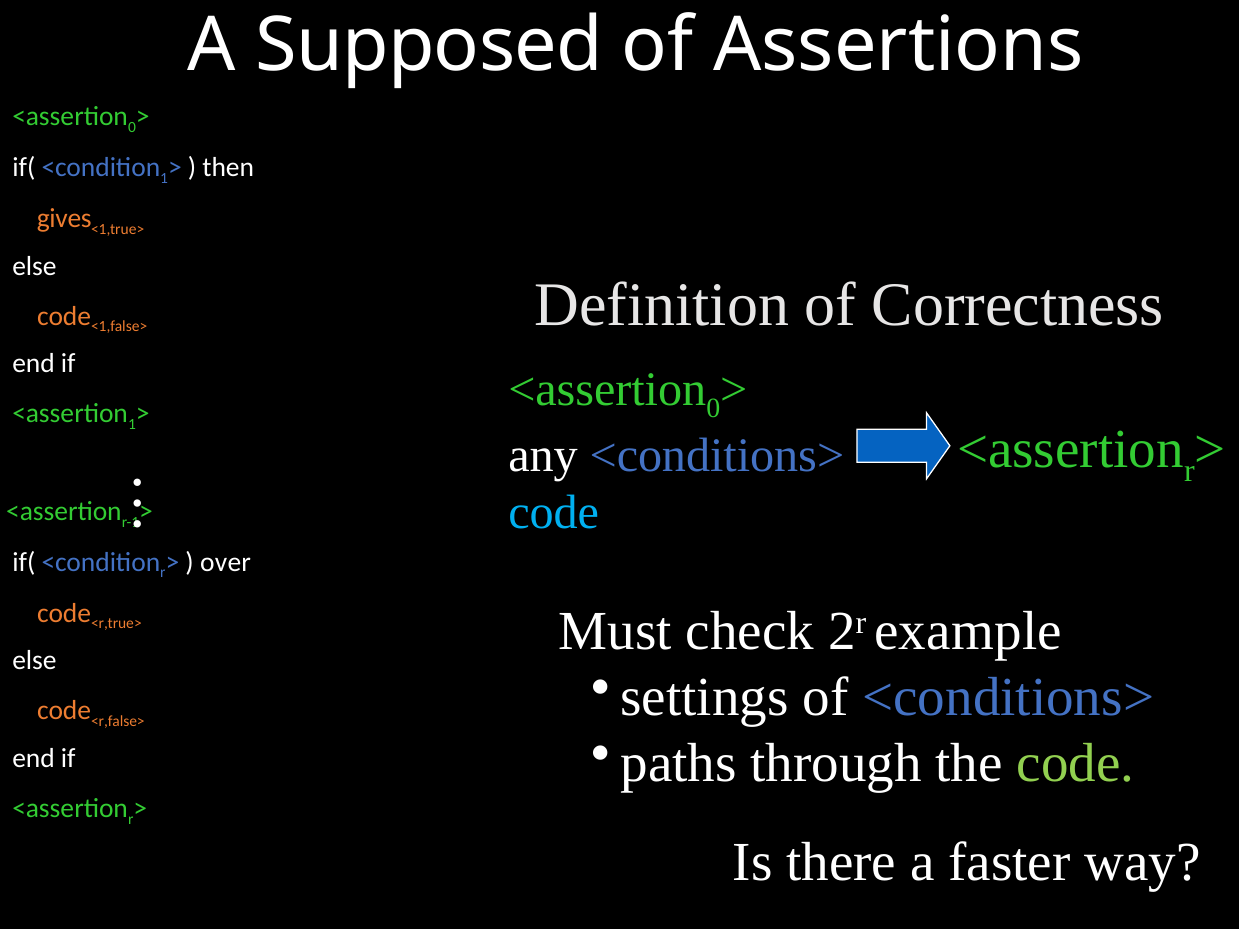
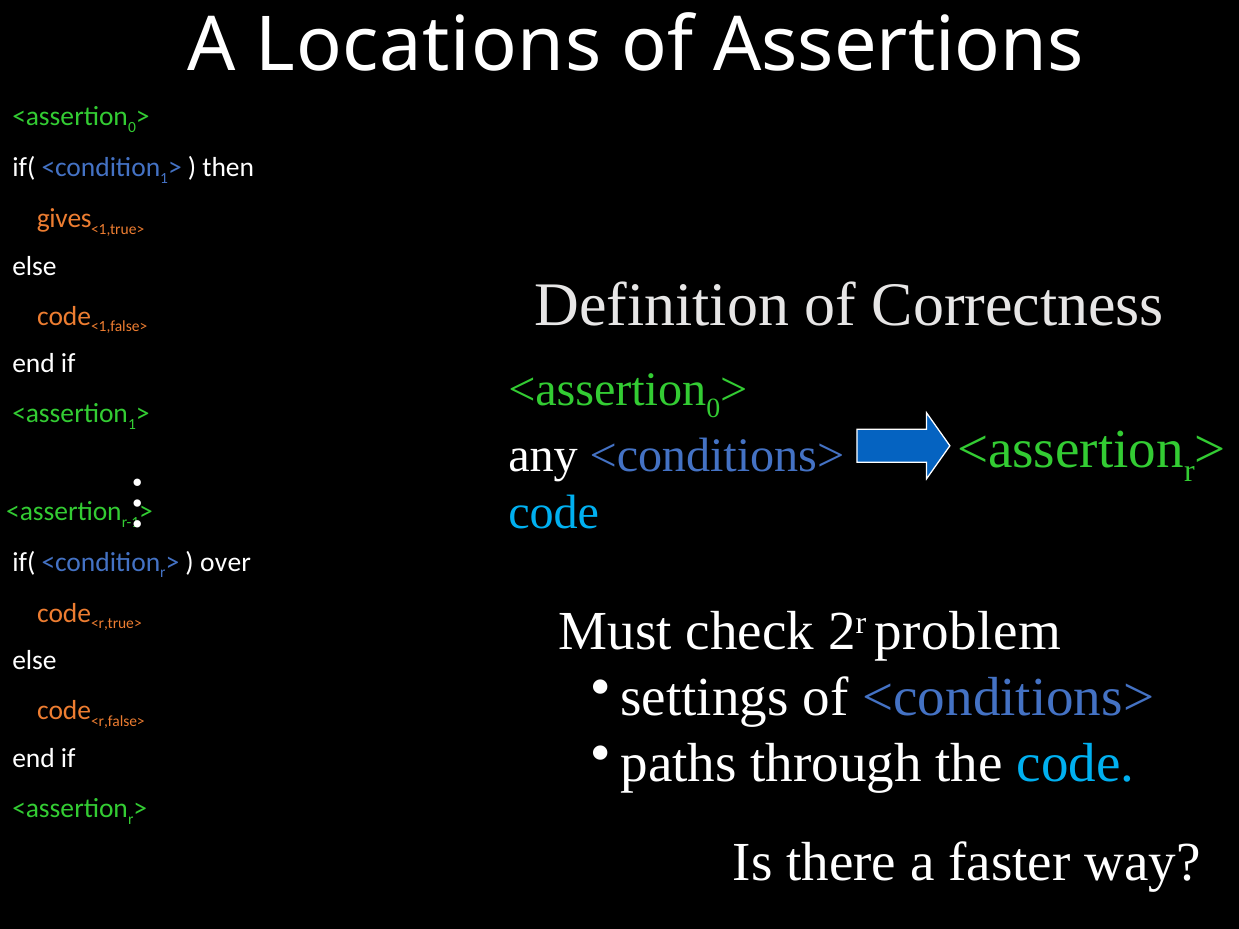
Supposed: Supposed -> Locations (429, 46)
example: example -> problem (968, 632)
code colour: light green -> light blue (1076, 764)
